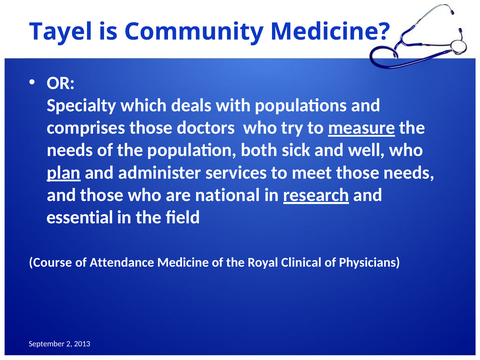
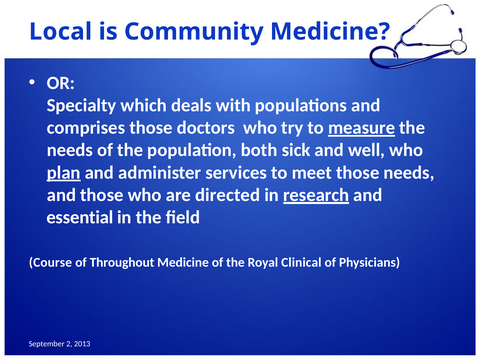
Tayel: Tayel -> Local (60, 32)
national: national -> directed (228, 195)
Attendance: Attendance -> Throughout (122, 262)
